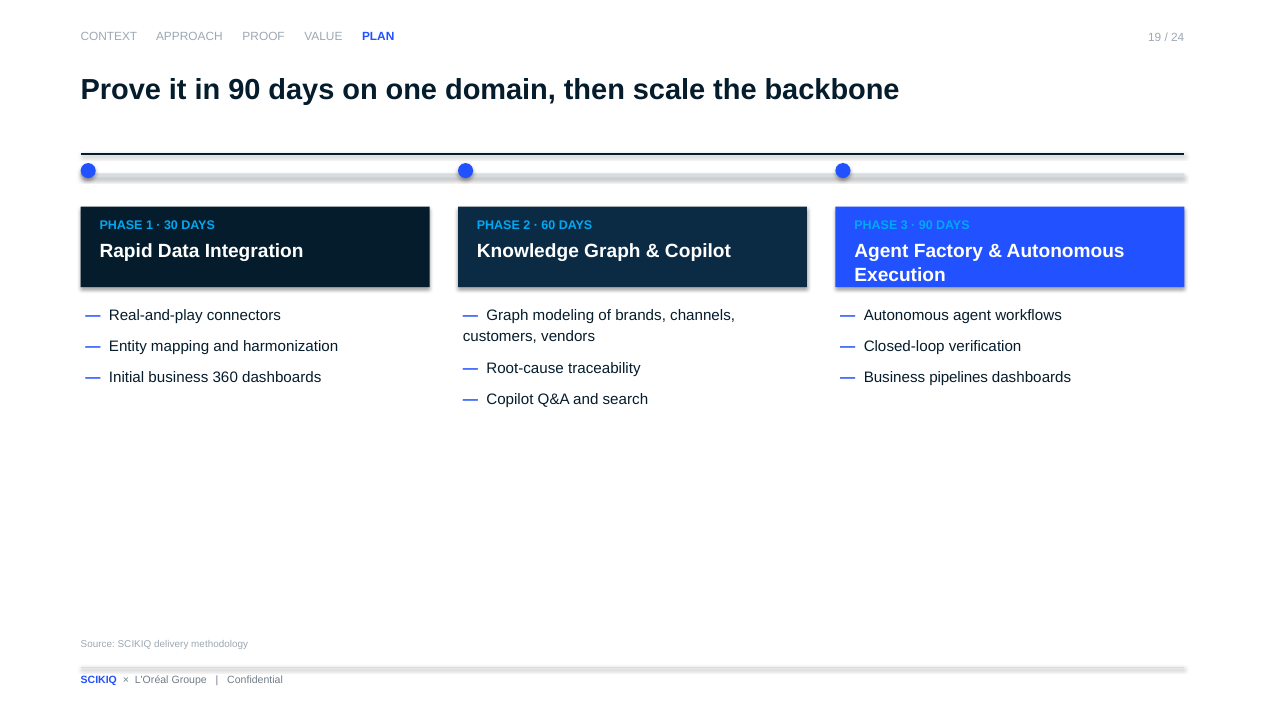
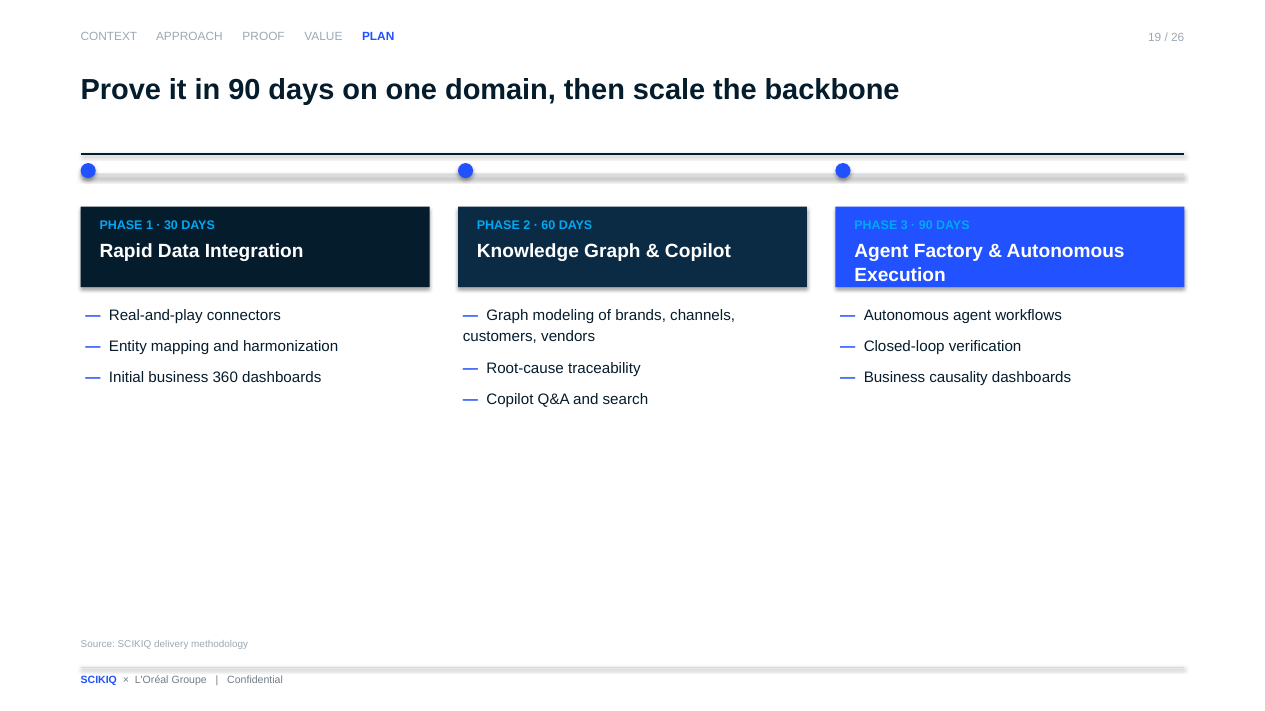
24: 24 -> 26 (1178, 37)
pipelines: pipelines -> causality (959, 378)
